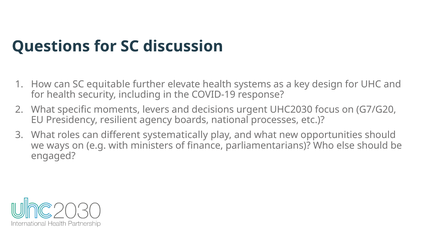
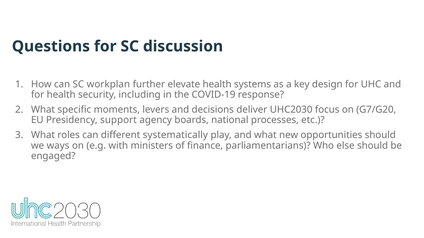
equitable: equitable -> workplan (108, 84)
urgent: urgent -> deliver (252, 110)
resilient: resilient -> support (118, 120)
